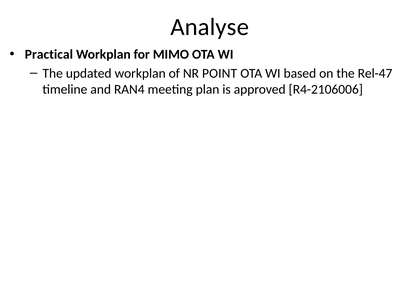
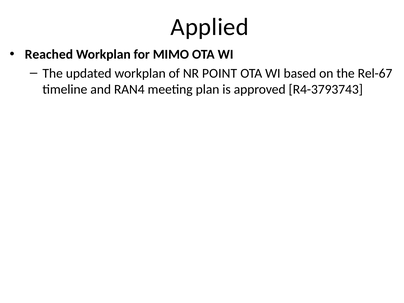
Analyse: Analyse -> Applied (210, 27)
Practical: Practical -> Reached (49, 54)
Rel-47: Rel-47 -> Rel-67 (375, 73)
R4-2106006: R4-2106006 -> R4-3793743 (326, 89)
